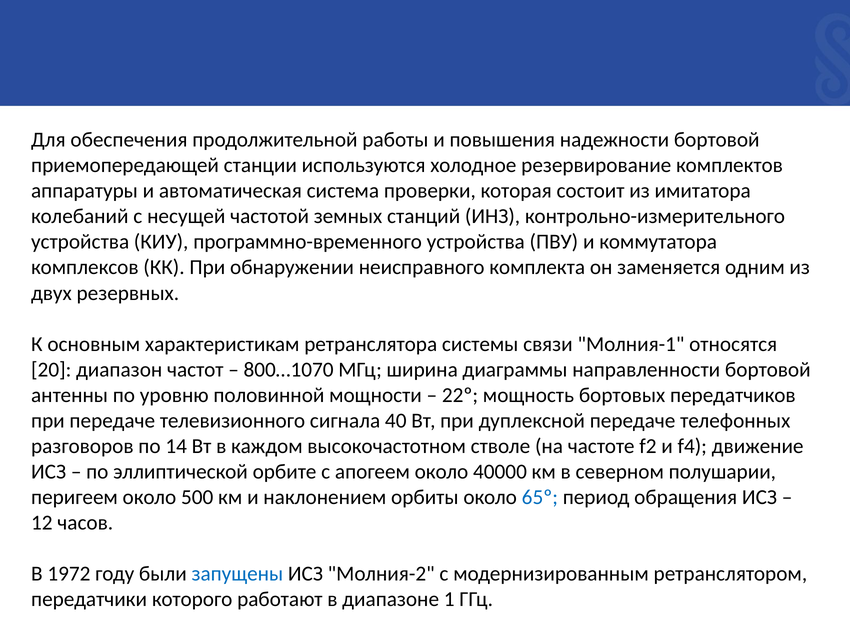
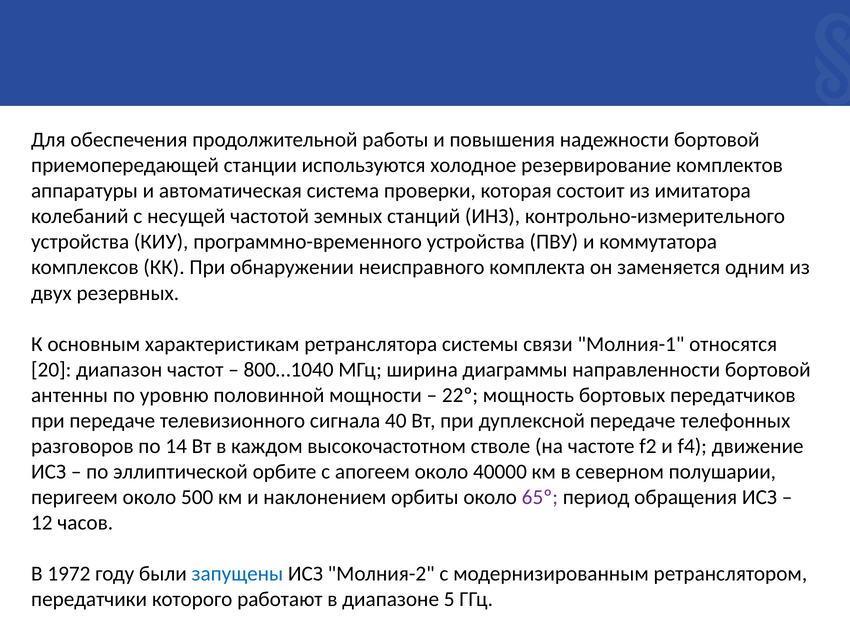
800…1070: 800…1070 -> 800…1040 (289, 369)
65º colour: blue -> purple (540, 497)
1: 1 -> 5 (449, 599)
